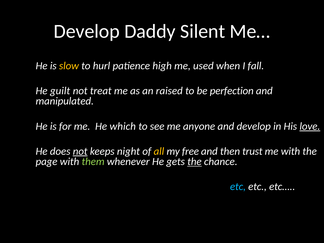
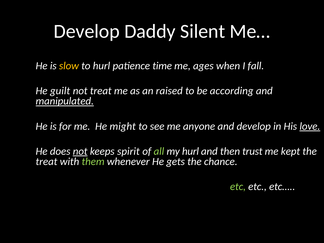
high: high -> time (162, 66)
used: used -> ages (203, 66)
perfection: perfection -> according (232, 91)
manipulated underline: none -> present (65, 101)
which: which -> might (123, 126)
night: night -> spirit (128, 151)
all colour: yellow -> light green (159, 151)
my free: free -> hurl (190, 151)
me with: with -> kept (290, 151)
page: page -> treat (47, 162)
the underline: present -> none (194, 162)
etc colour: light blue -> light green (238, 187)
